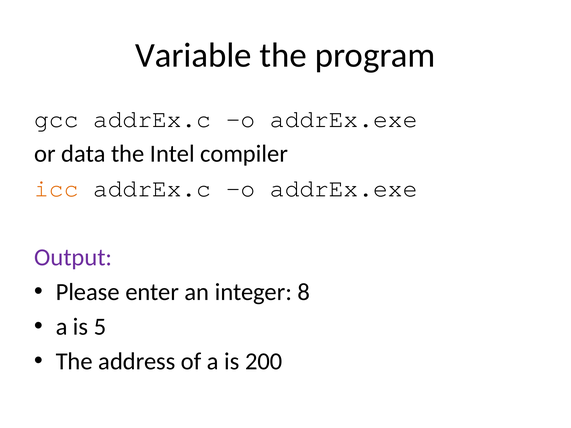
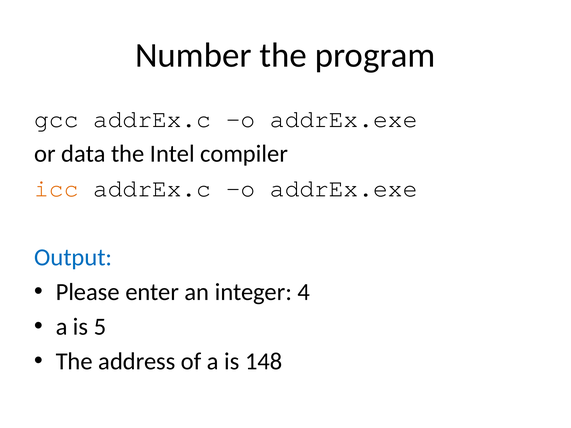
Variable: Variable -> Number (193, 55)
Output colour: purple -> blue (73, 258)
8: 8 -> 4 (304, 292)
200: 200 -> 148 (264, 361)
